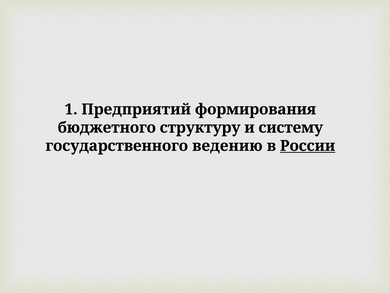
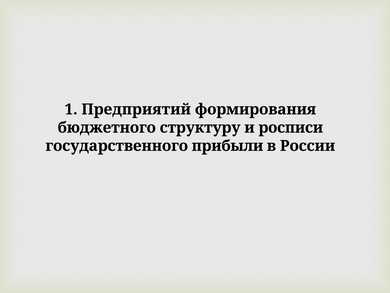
систему: систему -> росписи (291, 127)
ведению: ведению -> прибыли (227, 146)
России underline: present -> none (308, 146)
